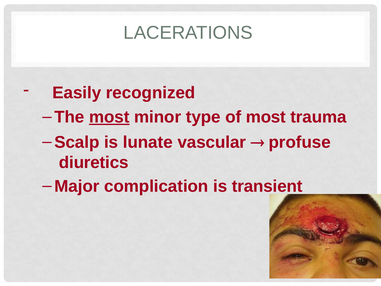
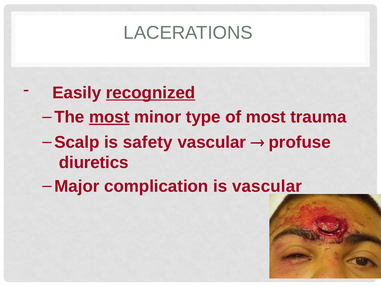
recognized underline: none -> present (151, 93)
lunate: lunate -> safety (148, 142)
is transient: transient -> vascular (267, 186)
